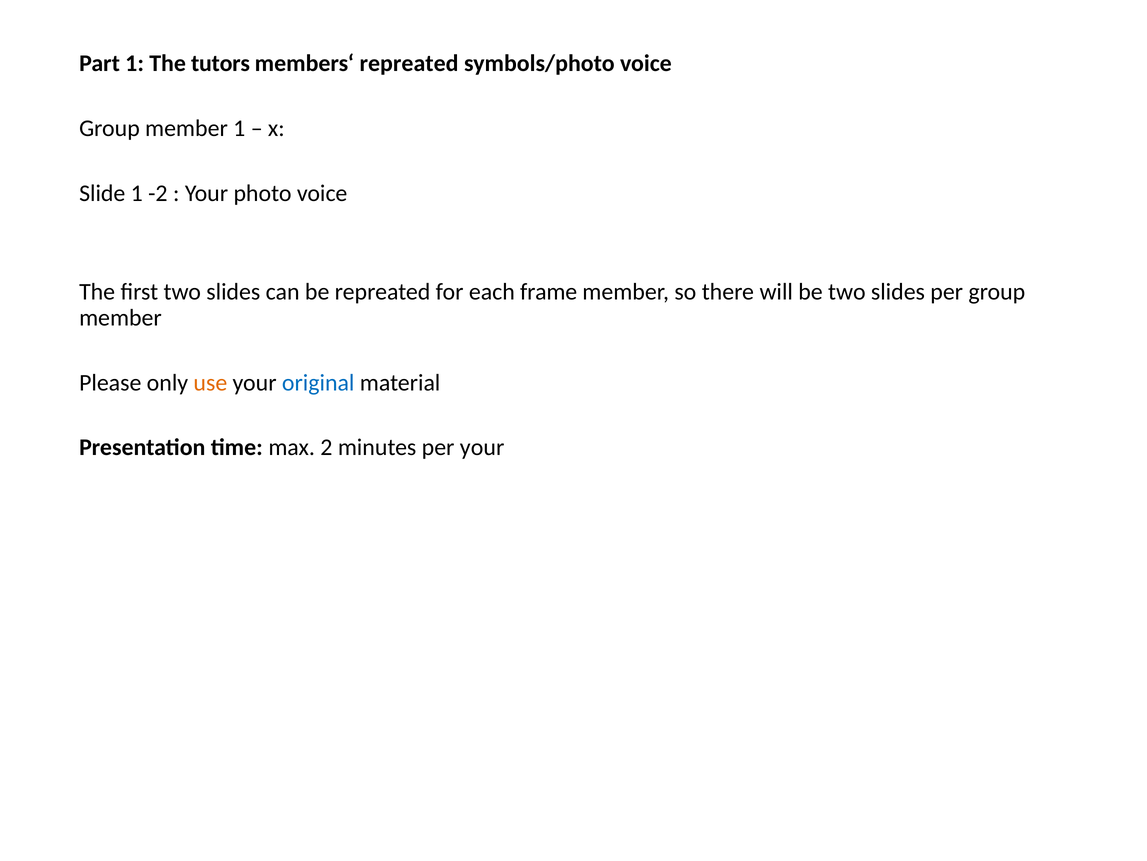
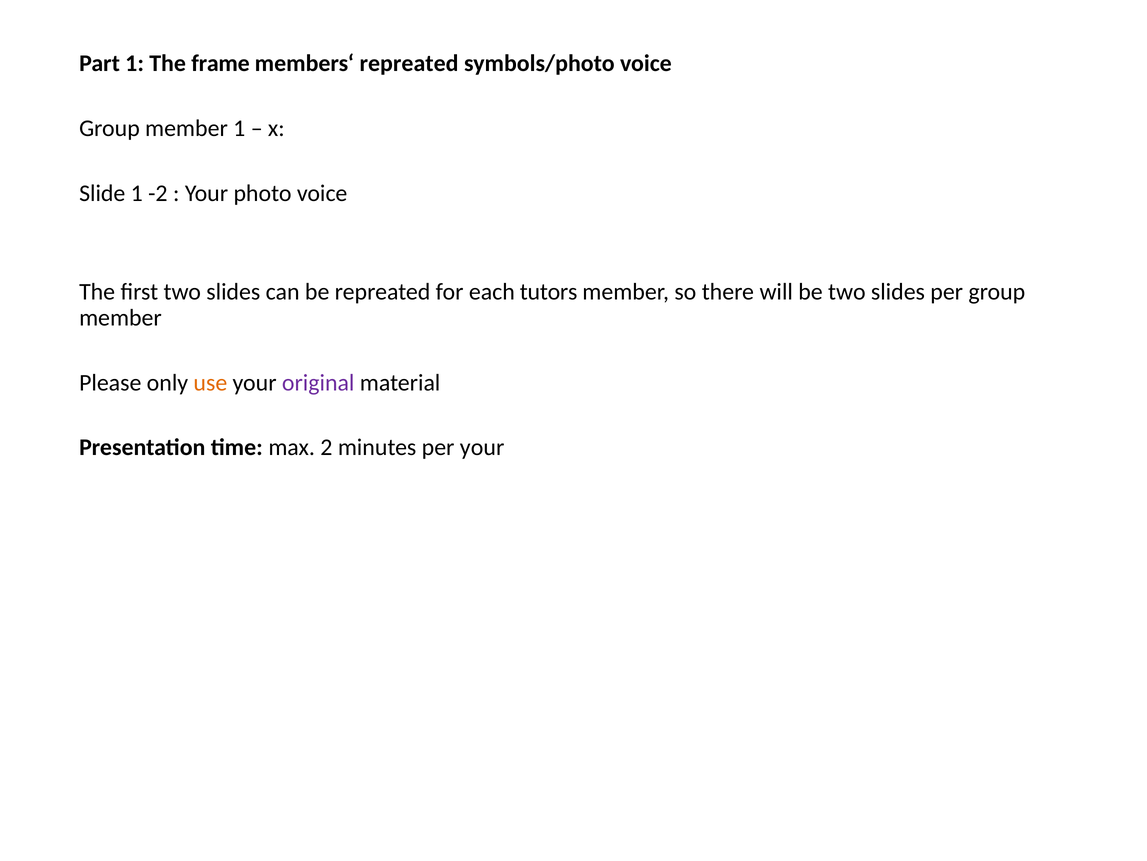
tutors: tutors -> frame (221, 63)
frame: frame -> tutors (549, 292)
original colour: blue -> purple (318, 382)
